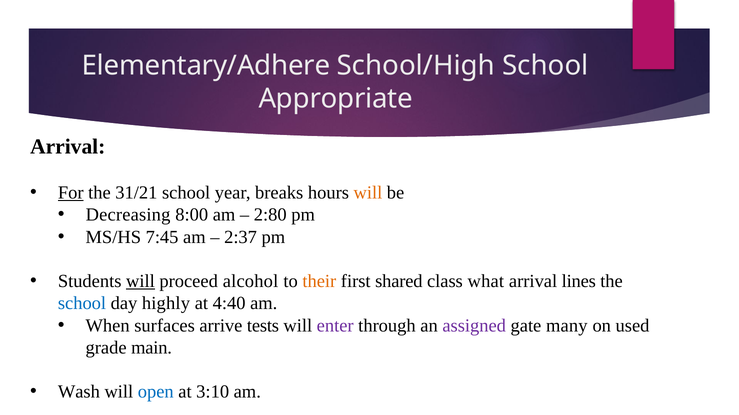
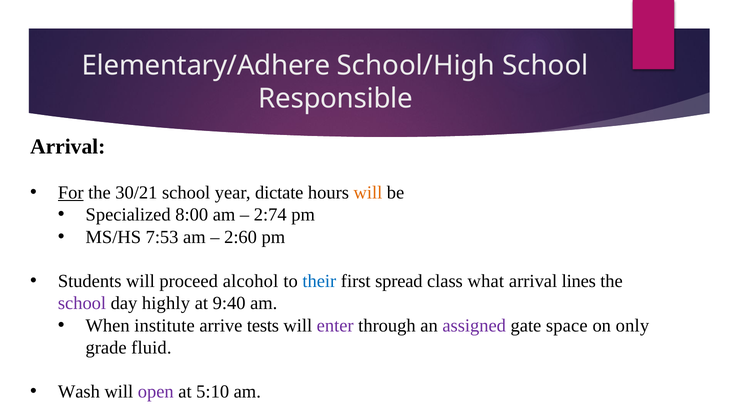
Appropriate: Appropriate -> Responsible (336, 99)
31/21: 31/21 -> 30/21 (136, 193)
breaks: breaks -> dictate (279, 193)
Decreasing: Decreasing -> Specialized (128, 215)
2:80: 2:80 -> 2:74 (270, 215)
7:45: 7:45 -> 7:53 (162, 237)
2:37: 2:37 -> 2:60 (241, 237)
will underline: present -> none (140, 282)
their colour: orange -> blue (319, 282)
shared: shared -> spread (399, 282)
school colour: blue -> purple (82, 304)
4:40: 4:40 -> 9:40 (229, 304)
surfaces: surfaces -> institute (165, 326)
many: many -> space (567, 326)
used: used -> only (632, 326)
main: main -> fluid (151, 348)
open colour: blue -> purple (156, 393)
3:10: 3:10 -> 5:10 (213, 393)
